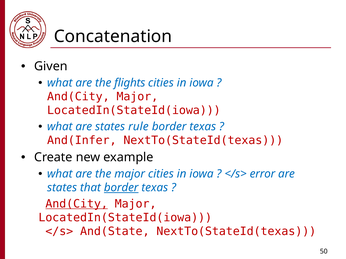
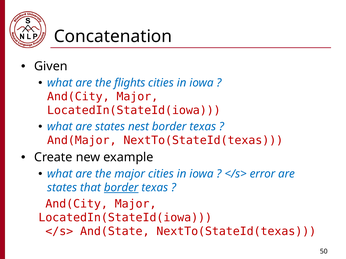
rule: rule -> nest (139, 127)
And(Infer: And(Infer -> And(Major (82, 141)
And(City underline: present -> none (77, 204)
